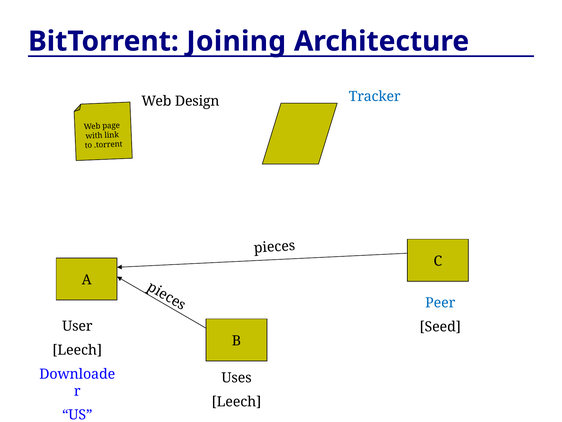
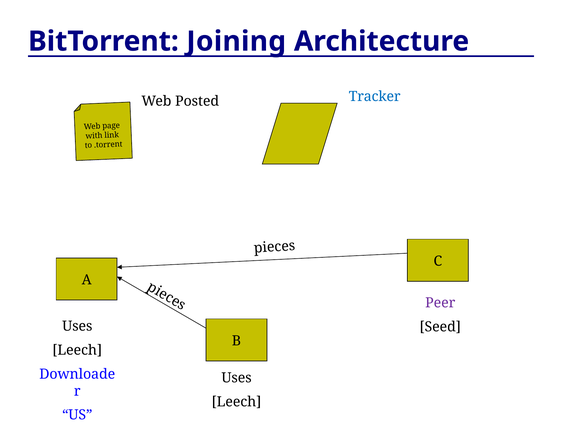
Design: Design -> Posted (197, 101)
Peer colour: blue -> purple (440, 303)
User: User -> Uses (77, 326)
